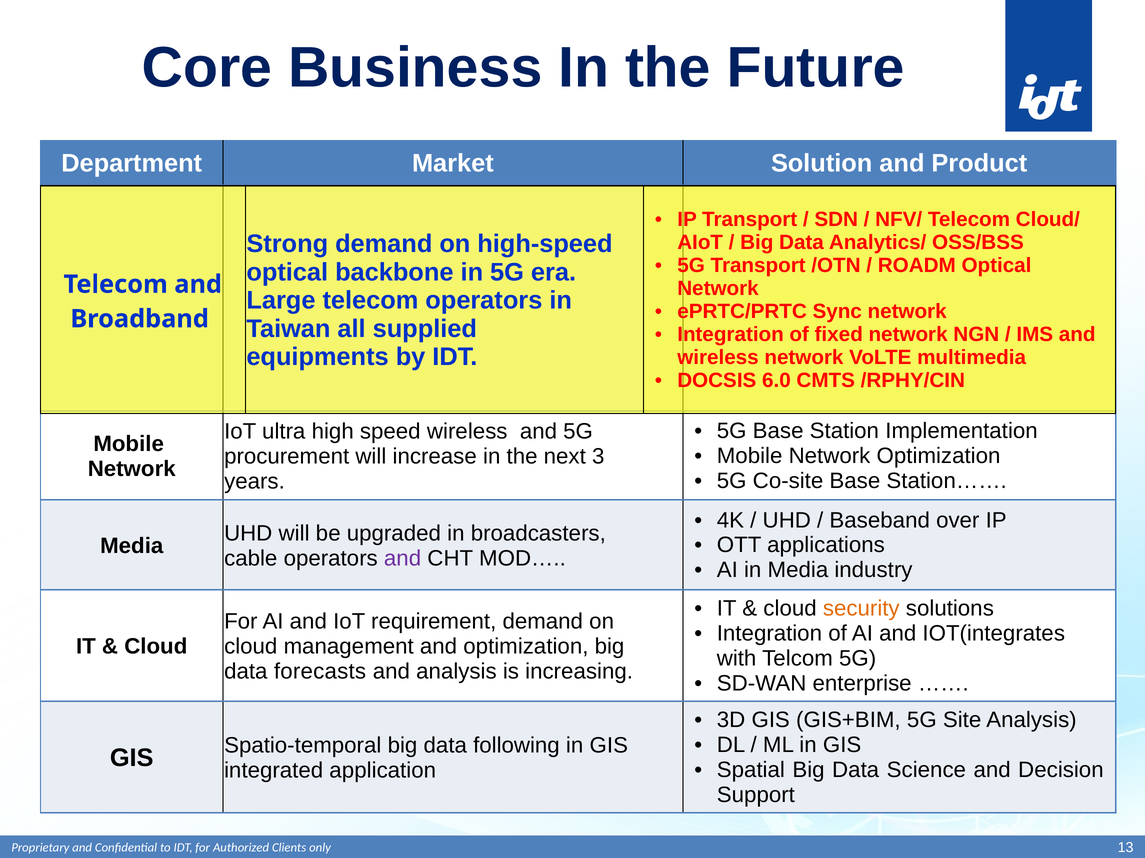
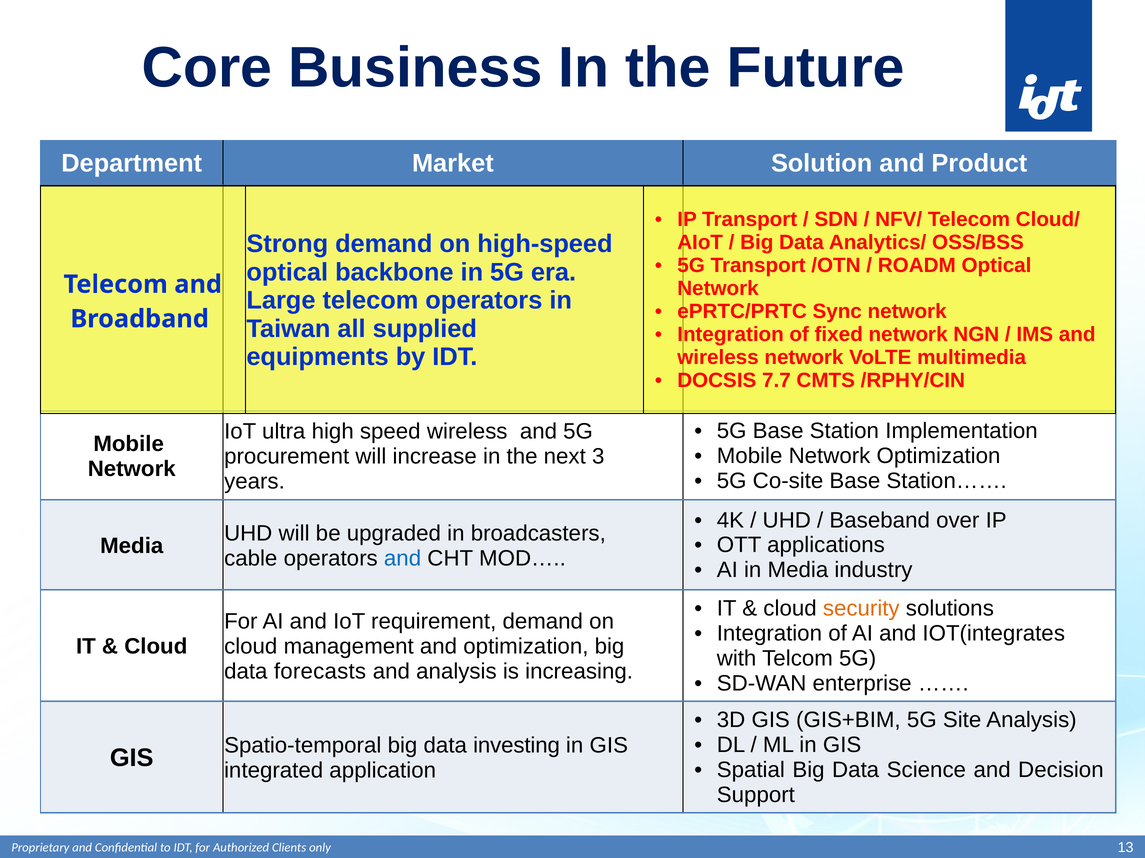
6.0: 6.0 -> 7.7 (776, 381)
and colour: purple -> blue (403, 559)
following: following -> investing (517, 746)
